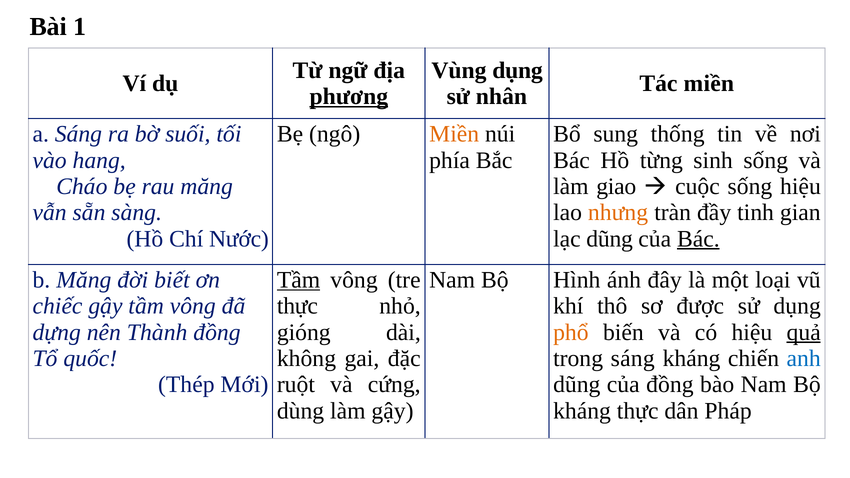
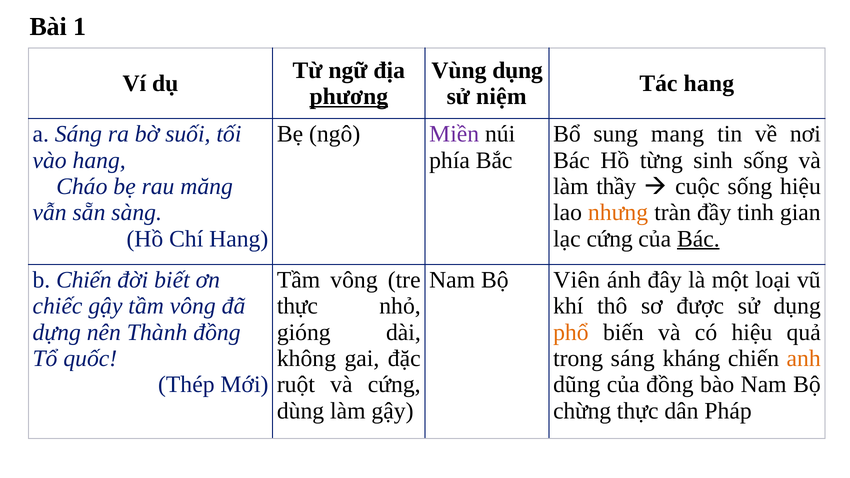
Tác miền: miền -> hang (709, 83)
nhân: nhân -> niệm (501, 97)
Miền colour: orange -> purple (454, 134)
thống: thống -> mang (678, 134)
giao: giao -> thầy (616, 186)
Chí Nước: Nước -> Hang (239, 239)
lạc dũng: dũng -> cứng (610, 239)
b Măng: Măng -> Chiến (84, 280)
Tầm underline: present -> none (299, 280)
Hình: Hình -> Viên (577, 280)
quả underline: present -> none (804, 332)
anh colour: blue -> orange (804, 359)
kháng: kháng -> chừng (582, 411)
